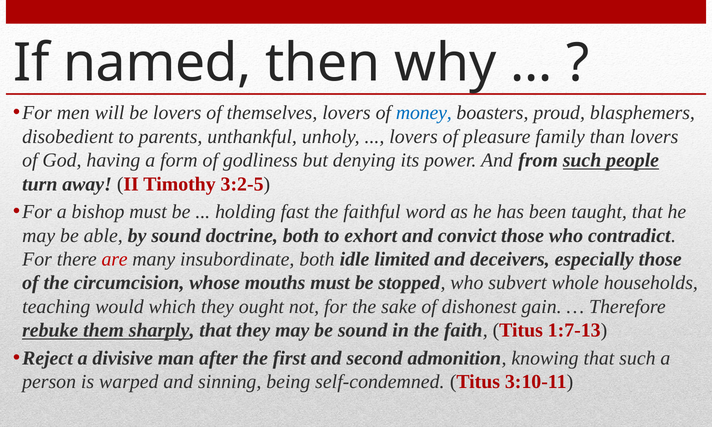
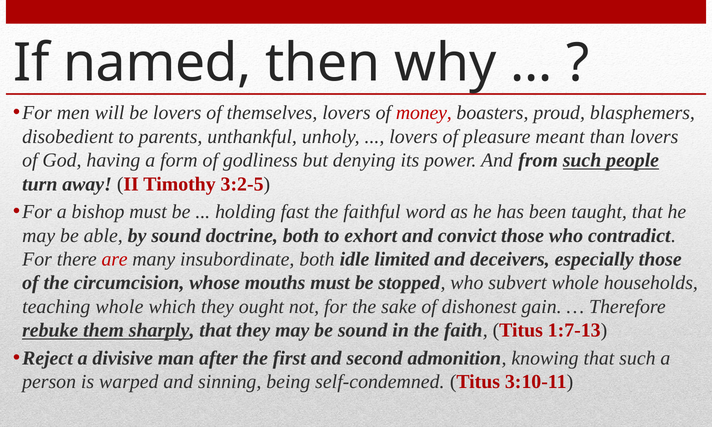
money colour: blue -> red (424, 113)
family: family -> meant (560, 137)
teaching would: would -> whole (119, 307)
